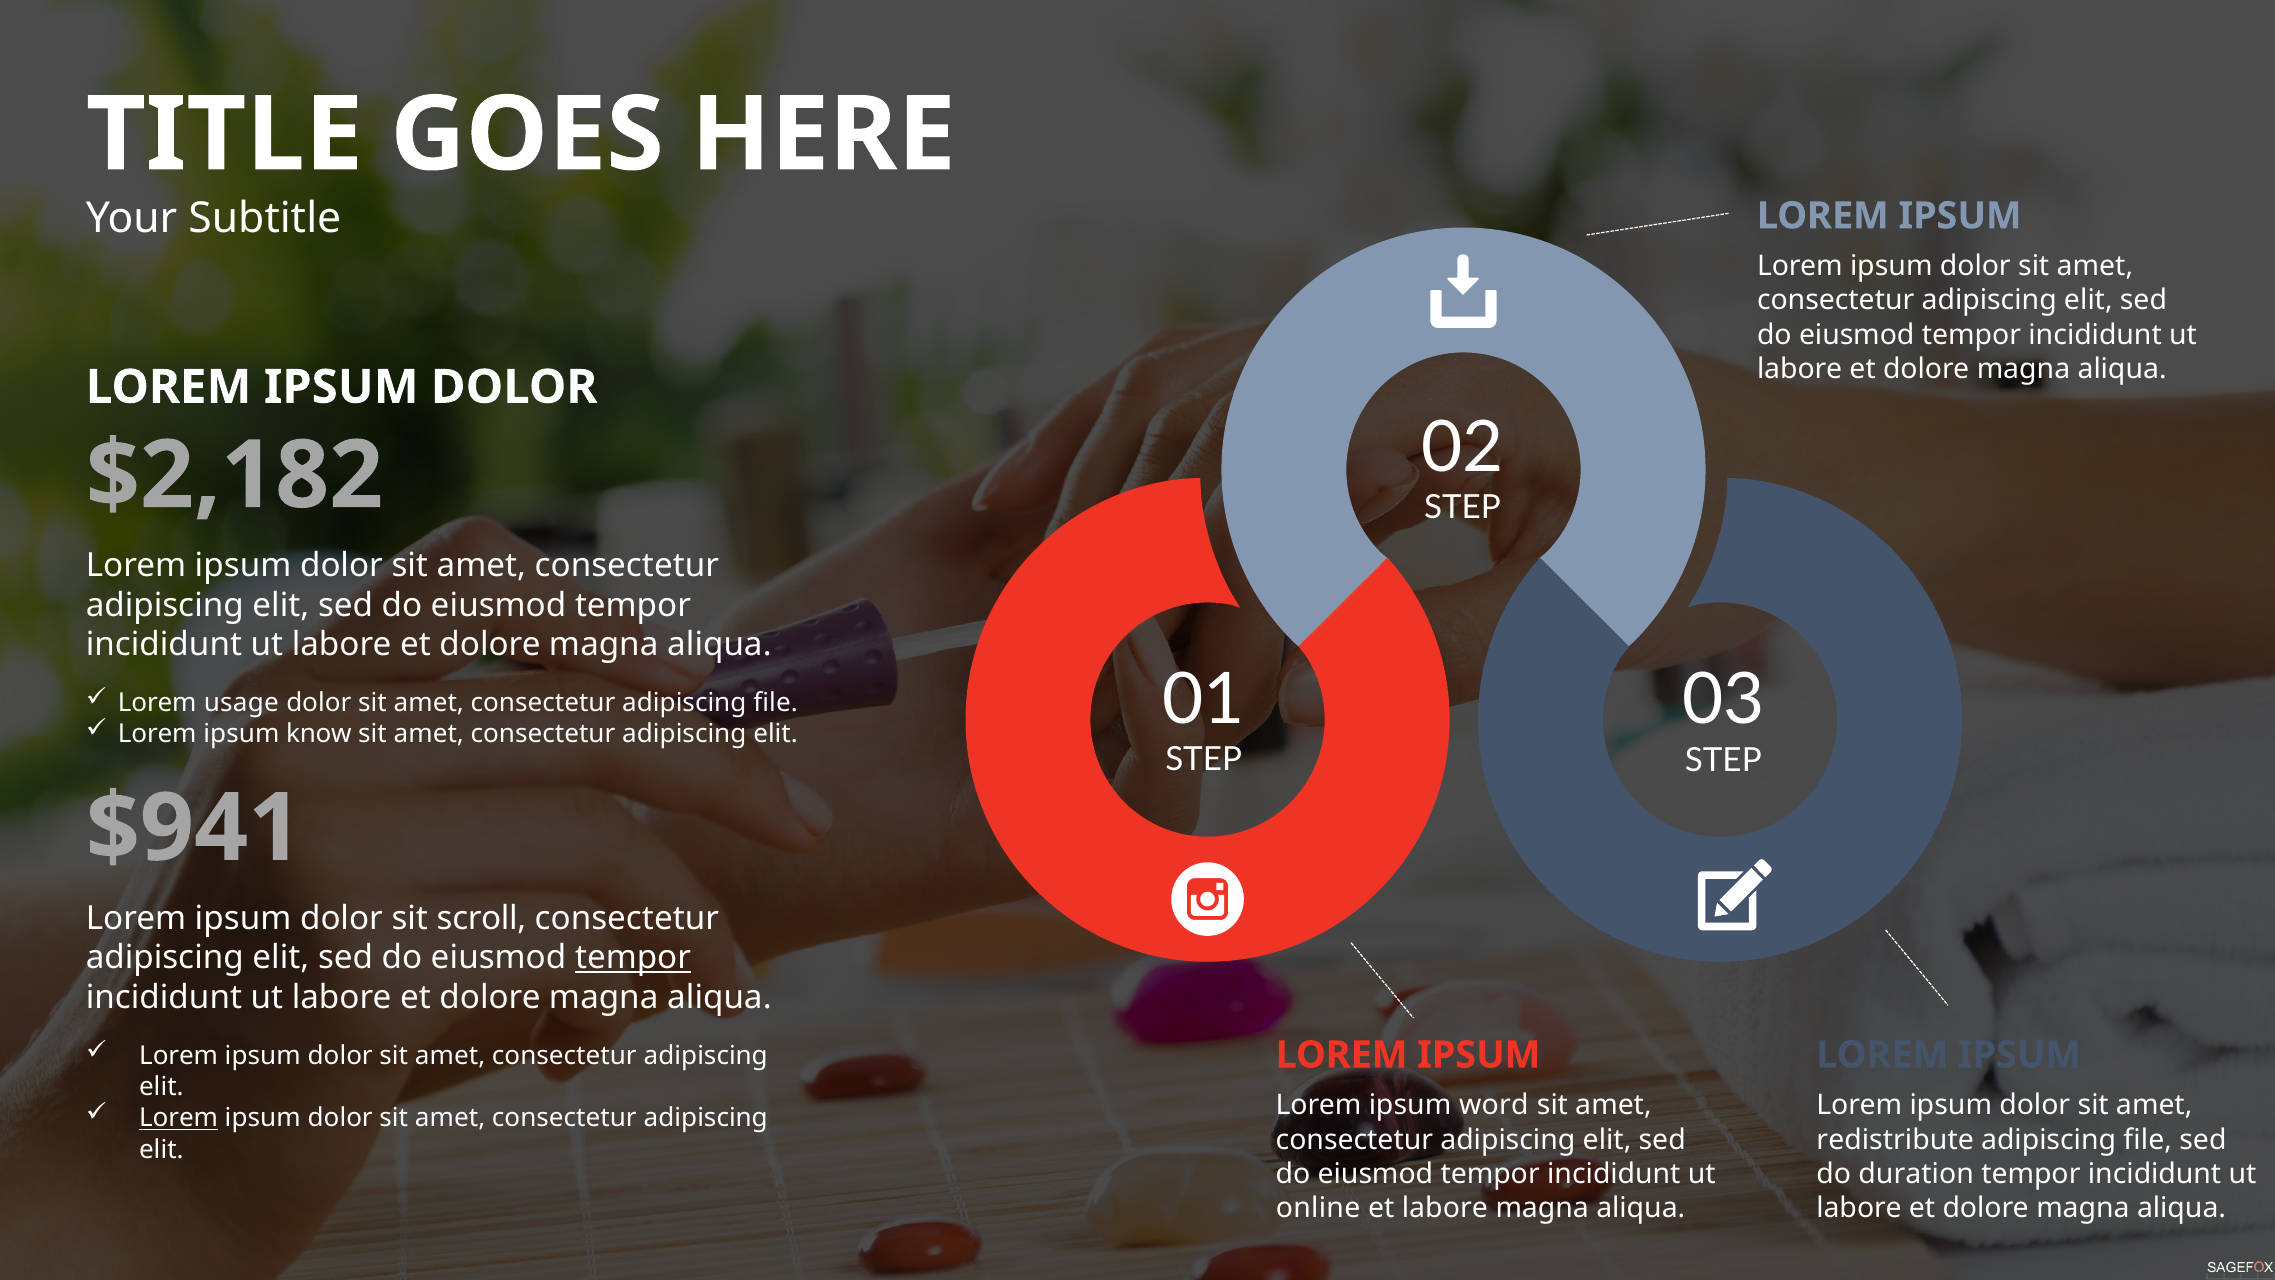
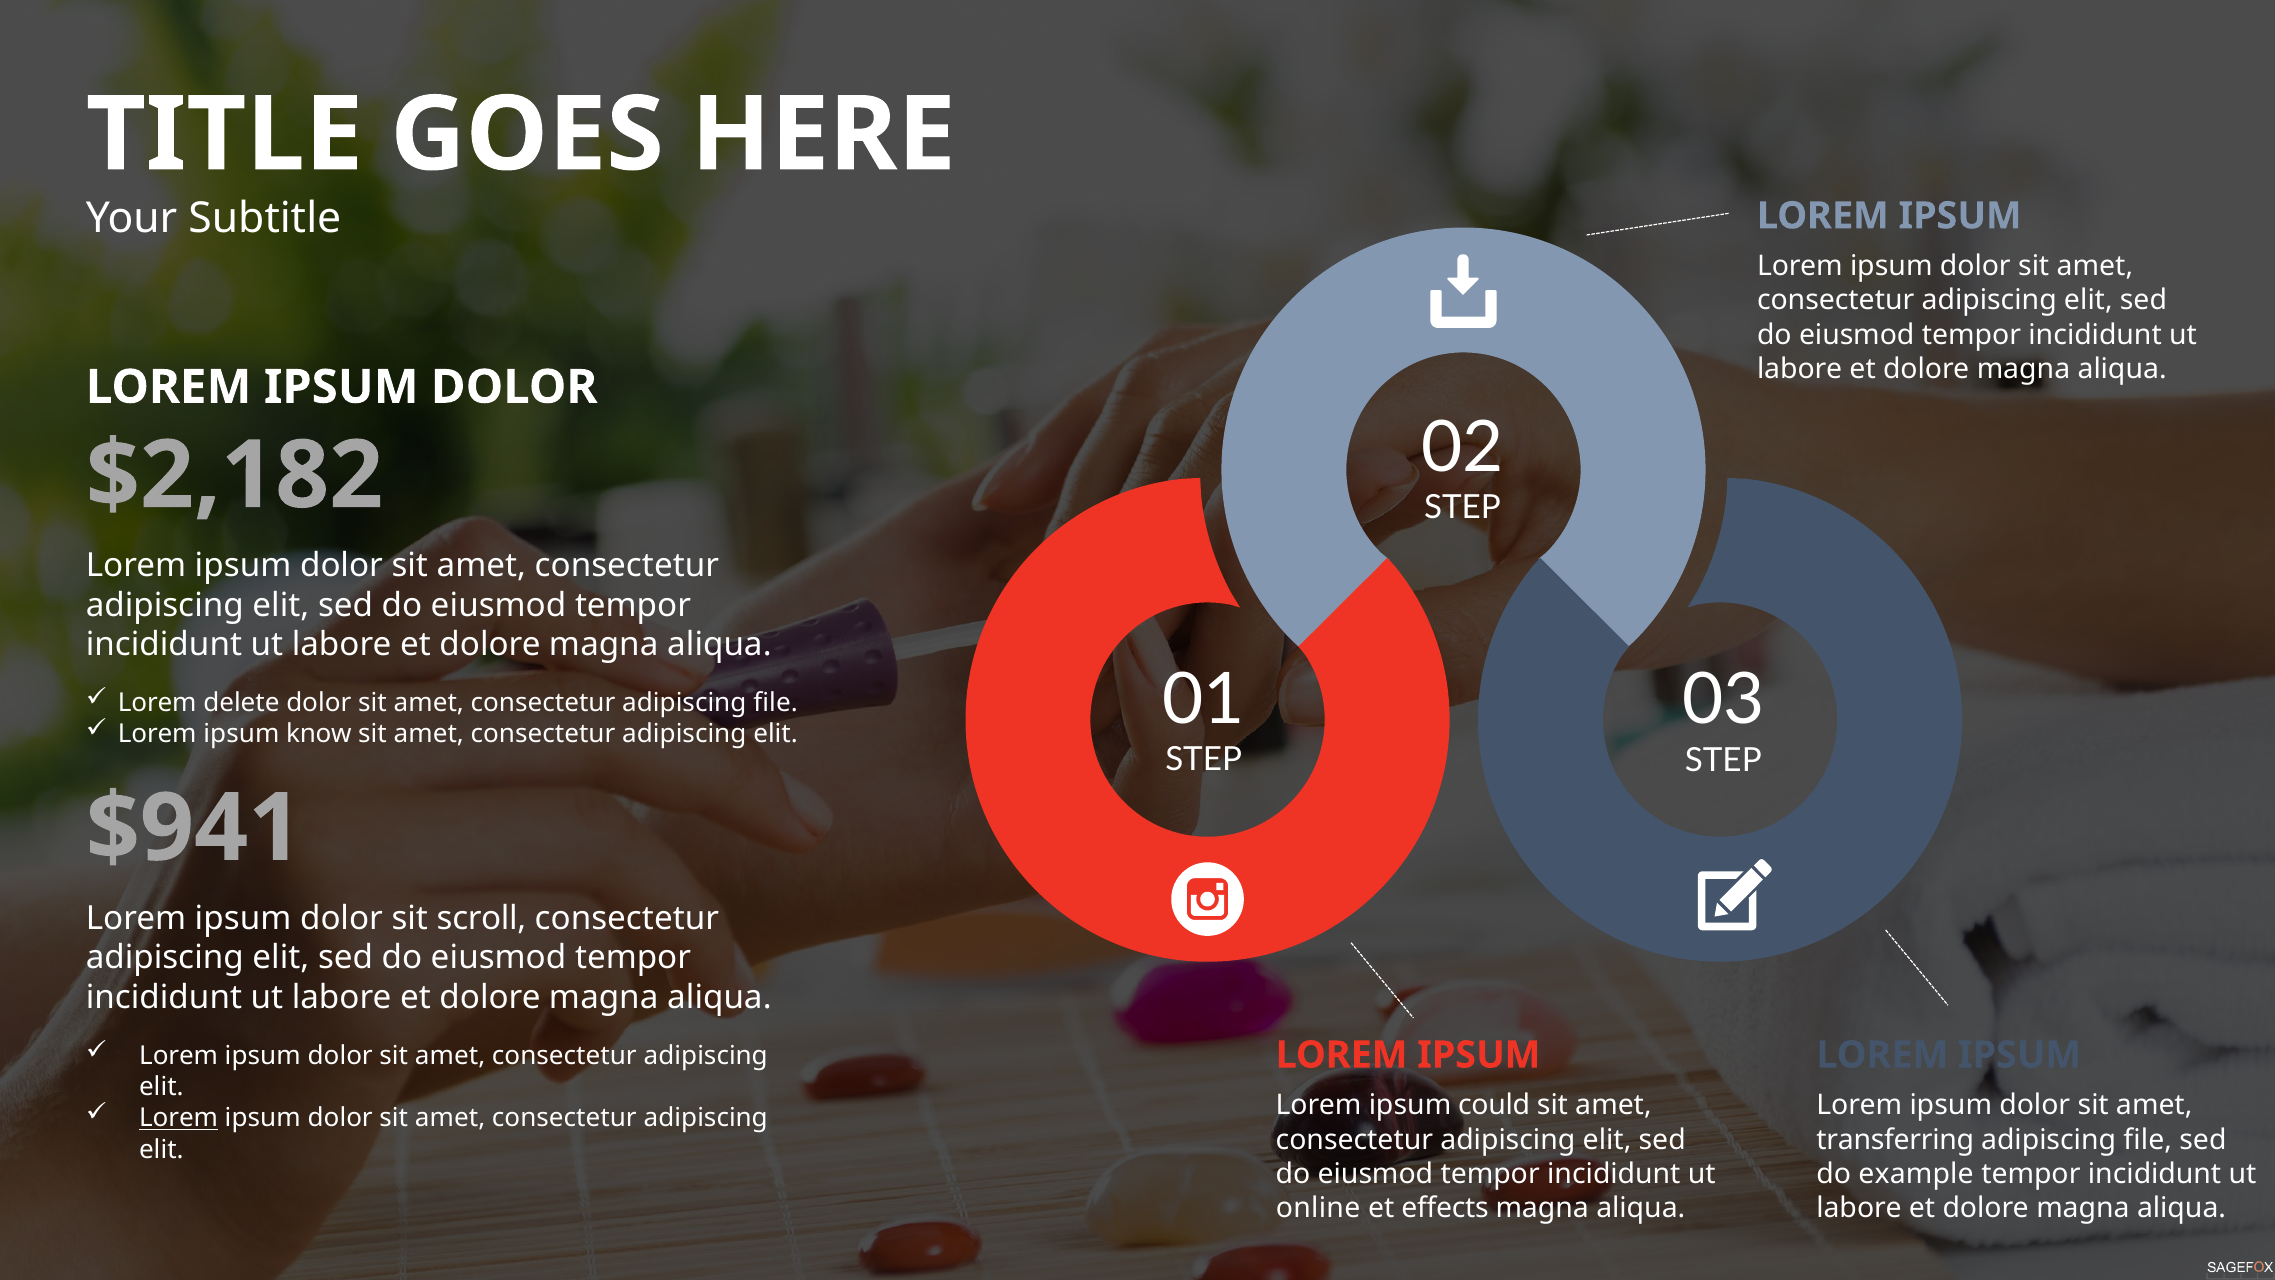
usage: usage -> delete (241, 703)
tempor underline: present -> none (633, 958)
word: word -> could (1494, 1105)
redistribute: redistribute -> transferring (1895, 1139)
duration: duration -> example (1916, 1173)
et labore: labore -> effects (1445, 1208)
